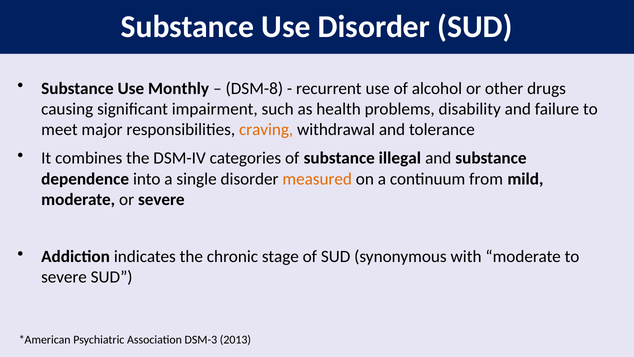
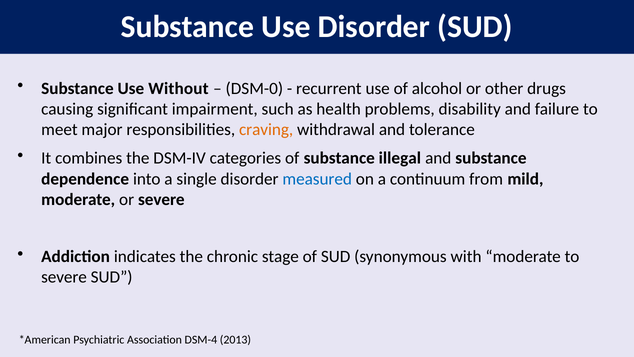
Monthly: Monthly -> Without (179, 88)
DSM-8: DSM-8 -> DSM-0 (254, 88)
measured colour: orange -> blue (317, 179)
DSM-3: DSM-3 -> DSM-4 (201, 339)
